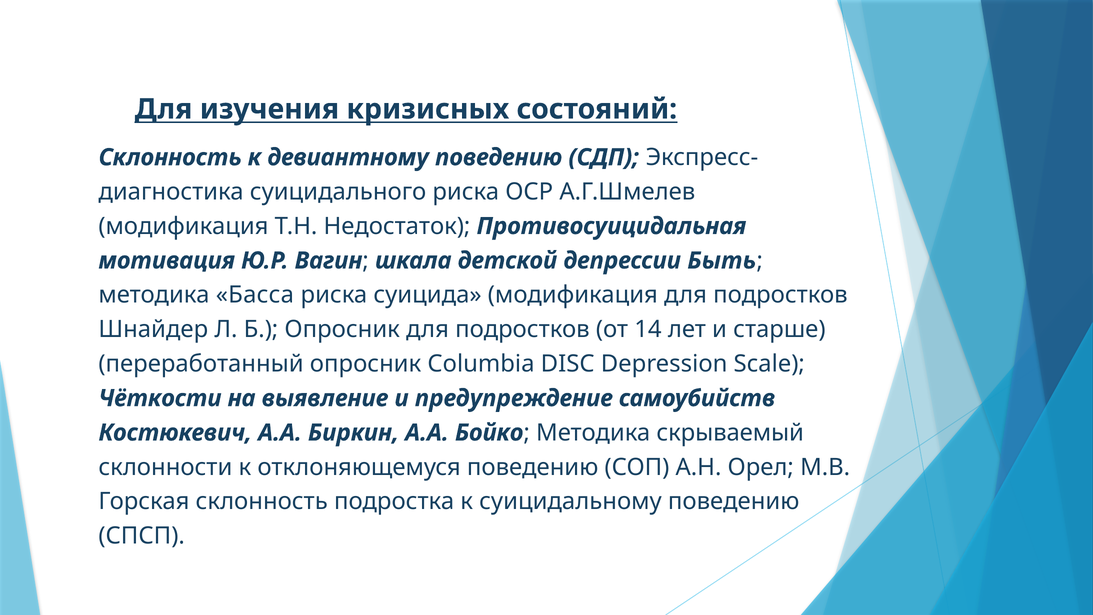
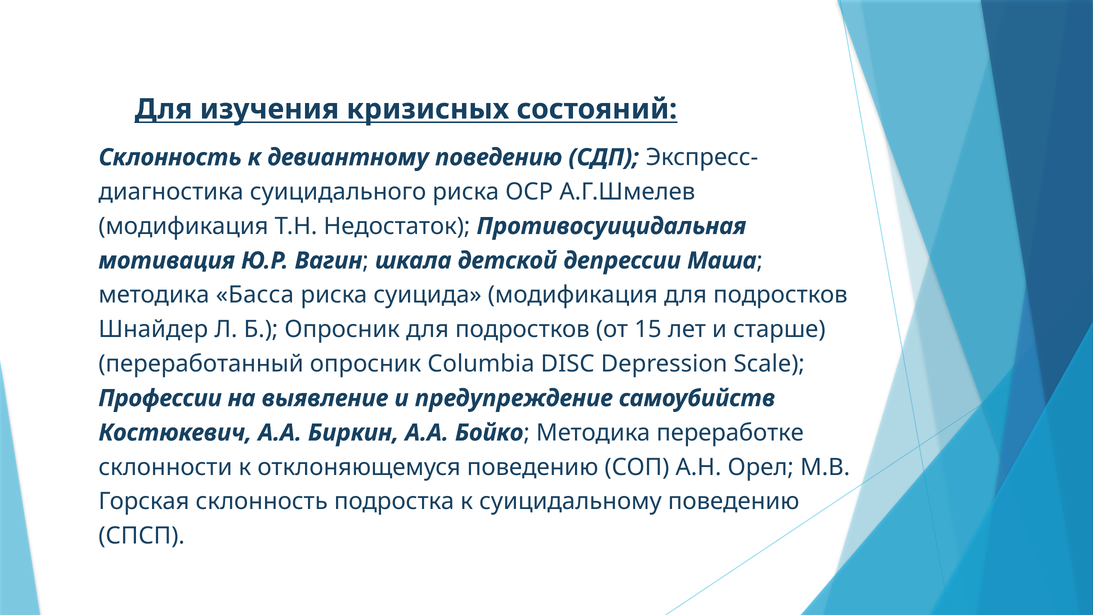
Быть: Быть -> Маша (722, 261)
14: 14 -> 15 (648, 329)
Чёткости: Чёткости -> Профессии (160, 398)
скрываемый: скрываемый -> переработке (730, 433)
